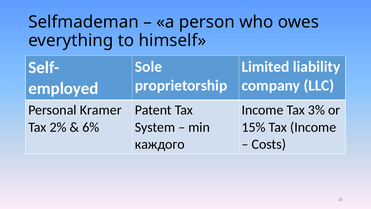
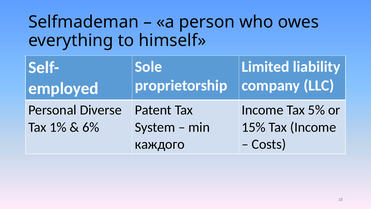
Kramer: Kramer -> Diverse (101, 110)
3%: 3% -> 5% (316, 110)
2%: 2% -> 1% (58, 127)
